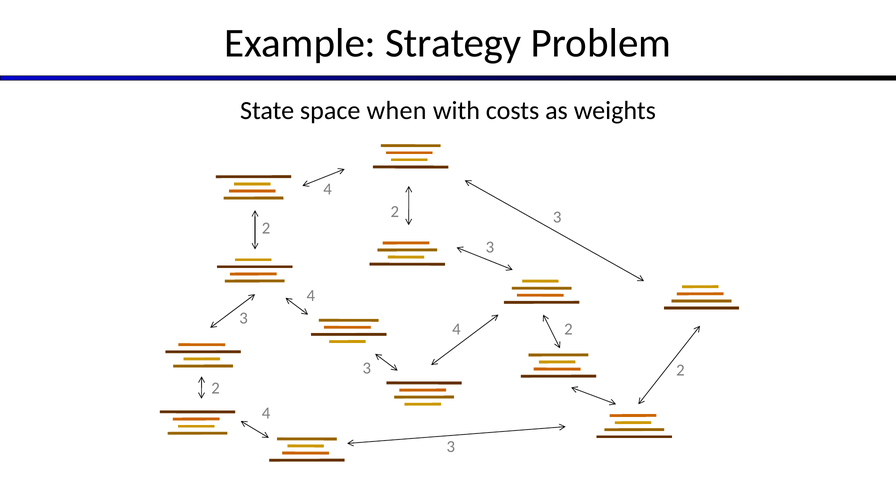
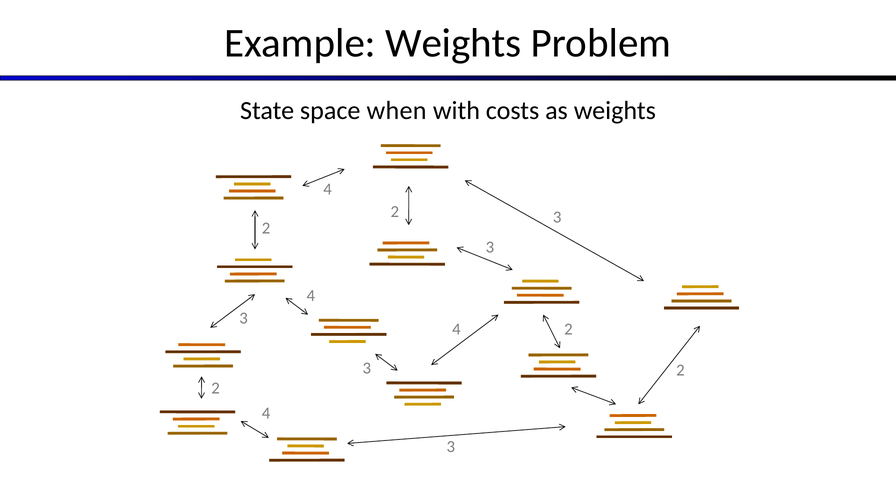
Example Strategy: Strategy -> Weights (453, 43)
